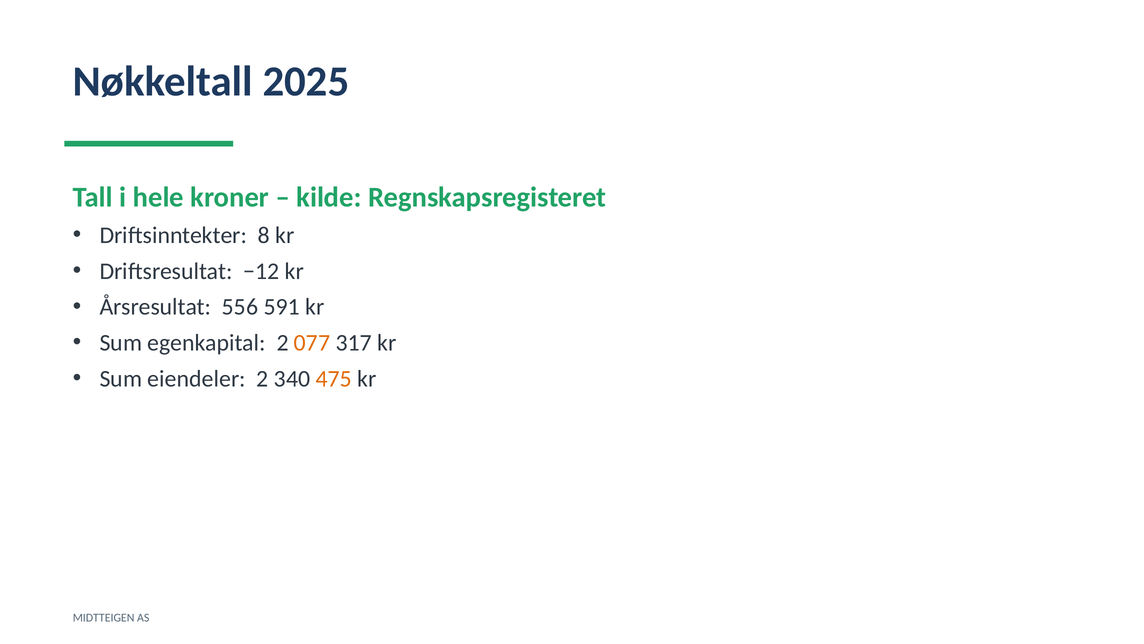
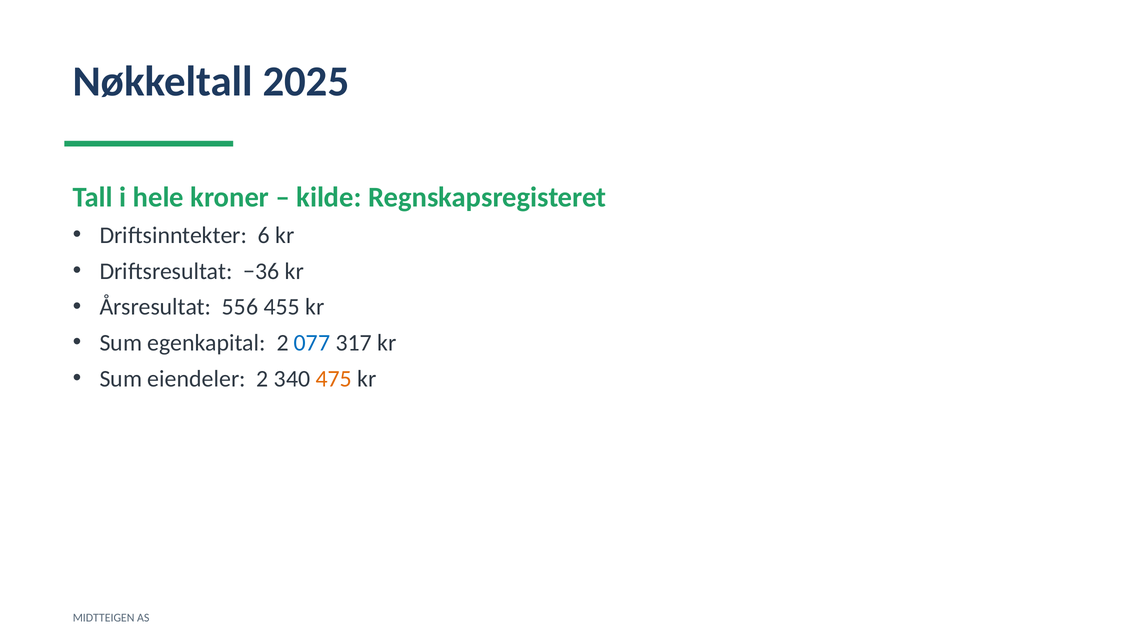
8: 8 -> 6 (264, 235)
−12: −12 -> −36 (261, 271)
591: 591 -> 455 (282, 307)
077 colour: orange -> blue (312, 343)
